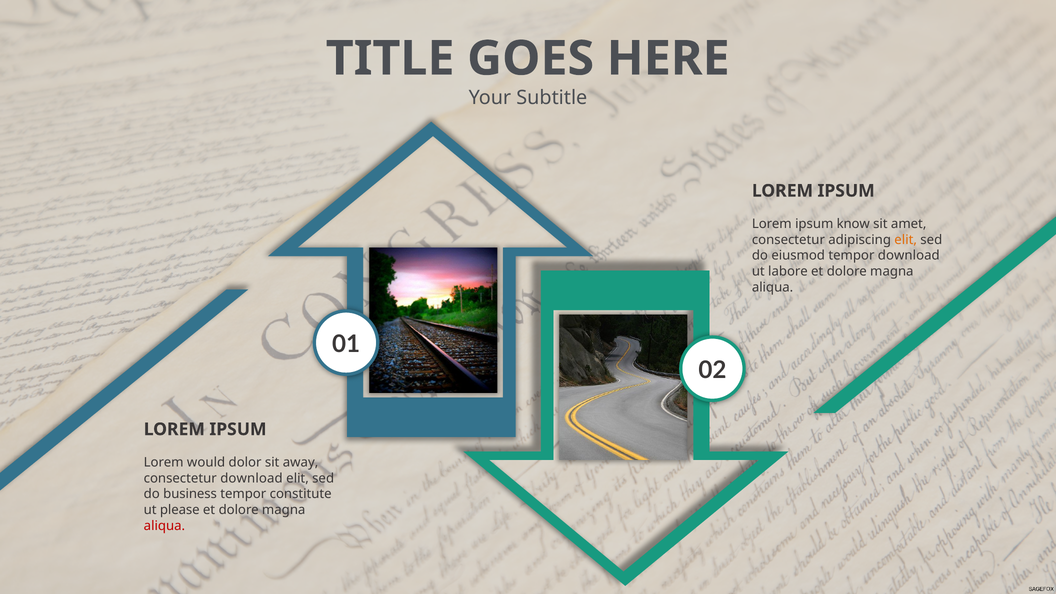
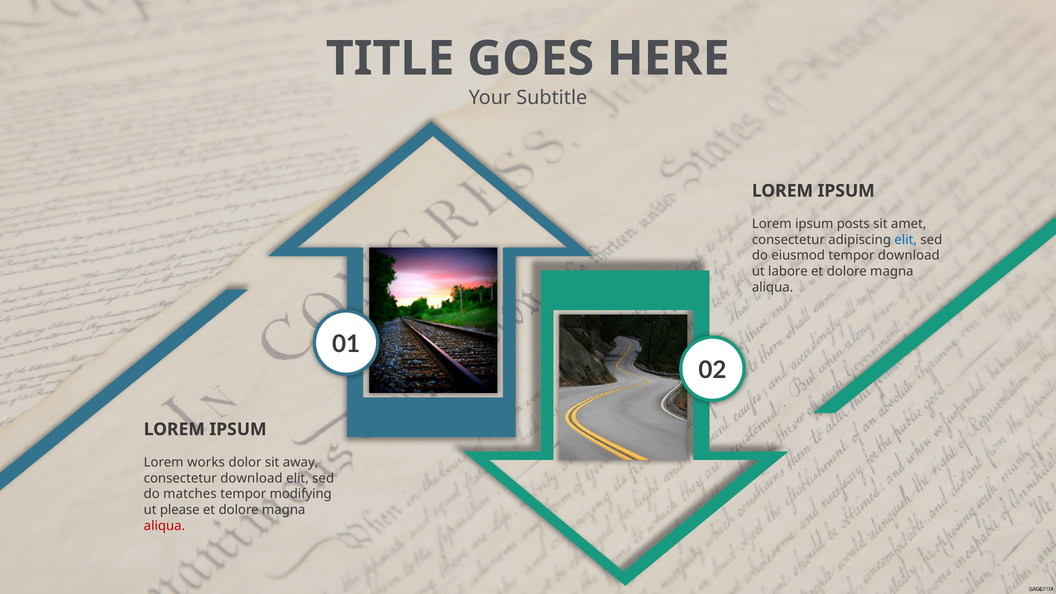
know: know -> posts (853, 224)
elit colour: orange -> blue (906, 240)
would: would -> works (206, 462)
business: business -> matches (190, 494)
constitute: constitute -> modifying (301, 494)
